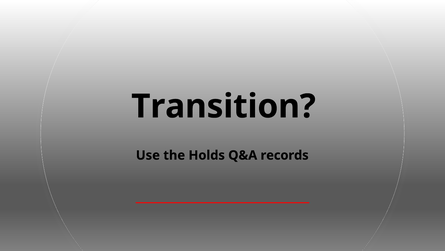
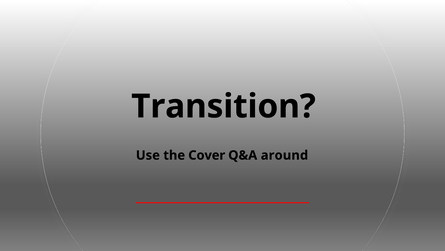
Holds: Holds -> Cover (207, 155)
records: records -> around (284, 155)
